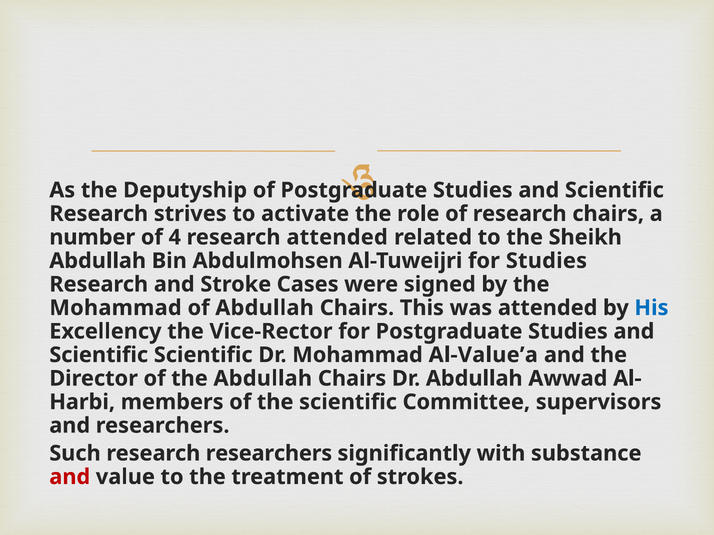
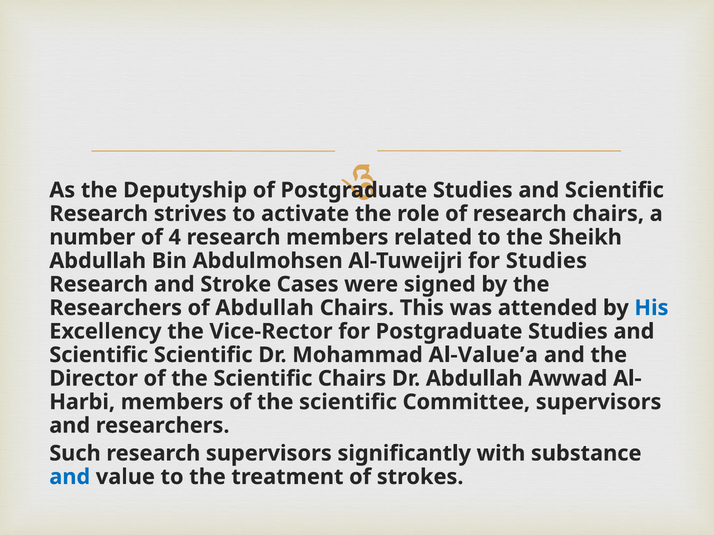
research attended: attended -> members (337, 237)
Mohammad: Mohammad -> Researchers (116, 308)
Director of the Abdullah: Abdullah -> Scientific (263, 379)
research researchers: researchers -> supervisors (269, 454)
and colour: red -> blue (70, 477)
